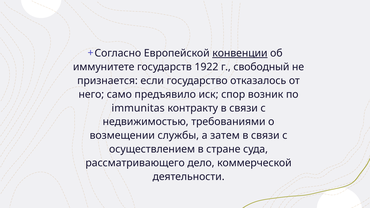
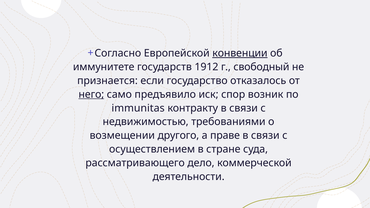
1922: 1922 -> 1912 (206, 67)
него underline: none -> present (91, 94)
службы: службы -> другого (178, 136)
затем: затем -> праве (225, 136)
